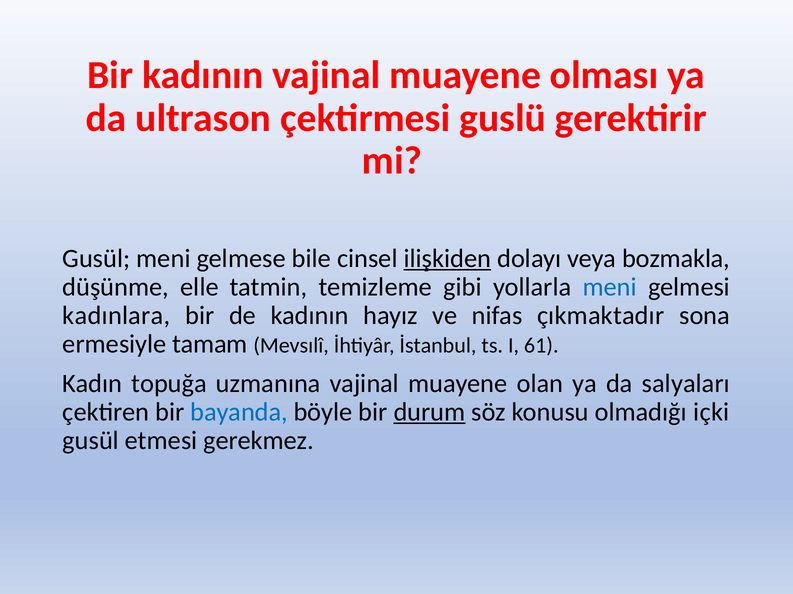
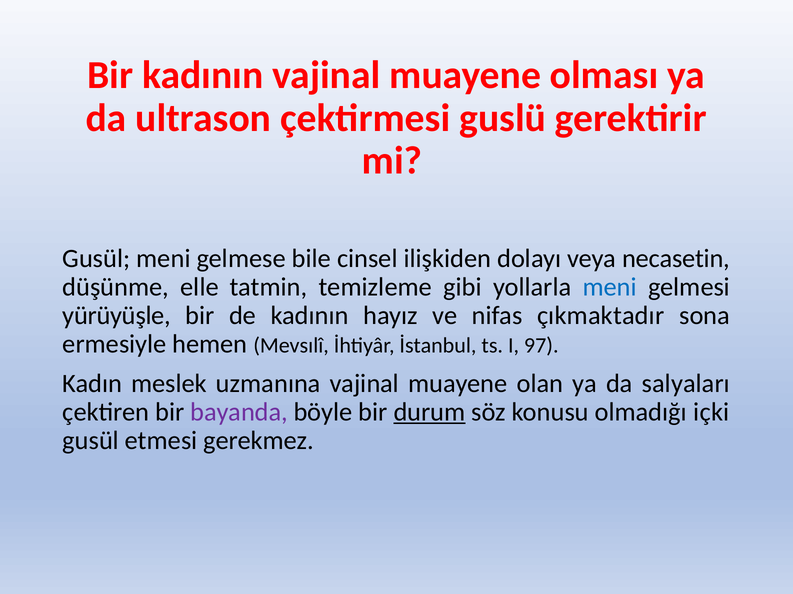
ilişkiden underline: present -> none (447, 259)
bozmakla: bozmakla -> necasetin (676, 259)
kadınlara: kadınlara -> yürüyüşle (117, 316)
tamam: tamam -> hemen (210, 344)
61: 61 -> 97 (541, 346)
topuğa: topuğa -> meslek (169, 384)
bayanda colour: blue -> purple (239, 412)
